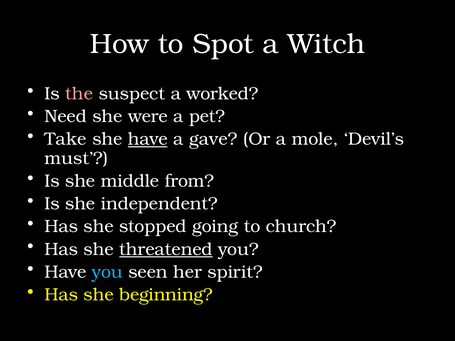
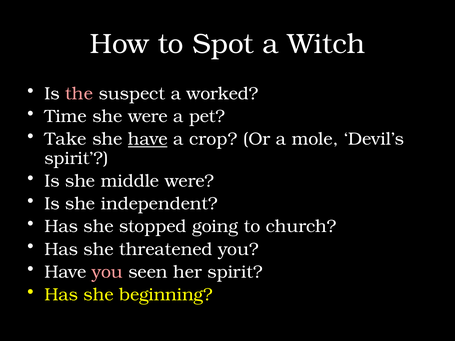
Need: Need -> Time (66, 117)
gave: gave -> crop (213, 139)
must: must -> spirit (76, 158)
middle from: from -> were (189, 181)
threatened underline: present -> none (166, 249)
you colour: light blue -> pink (107, 272)
